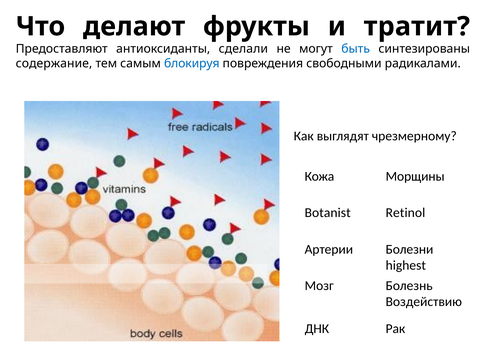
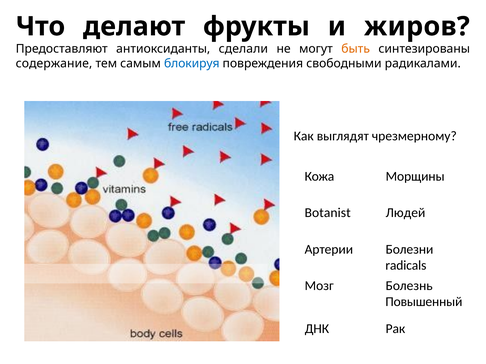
тратит: тратит -> жиров (417, 27)
быть colour: blue -> orange (356, 49)
Retinol: Retinol -> Людей (405, 213)
highest: highest -> radicals (406, 266)
Воздействию: Воздействию -> Повышенный (424, 302)
